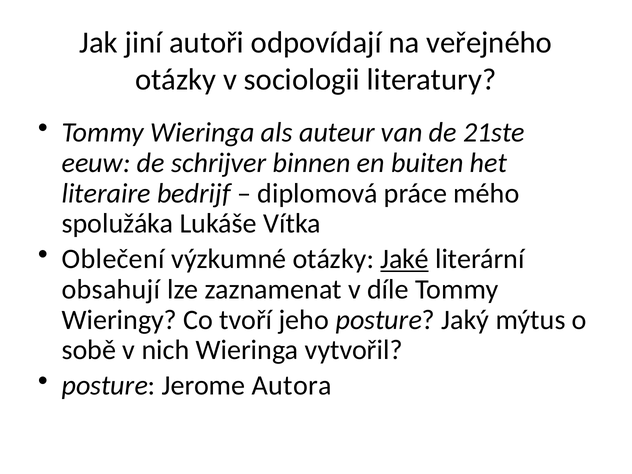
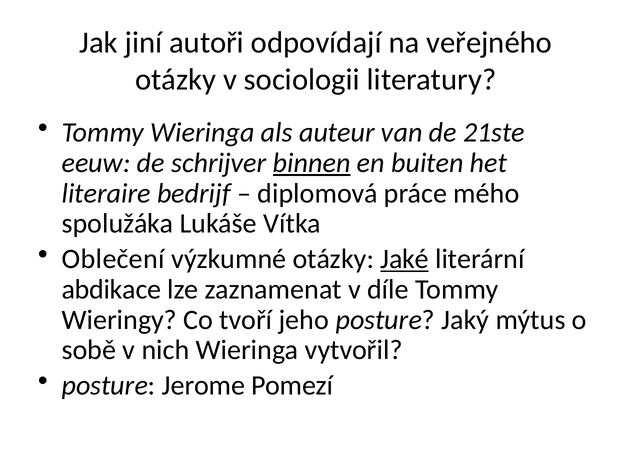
binnen underline: none -> present (312, 163)
obsahují: obsahují -> abdikace (111, 289)
Autora: Autora -> Pomezí (292, 386)
